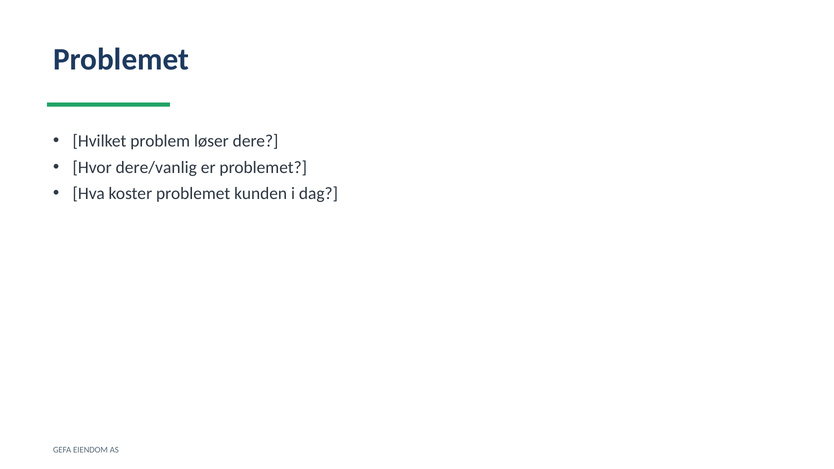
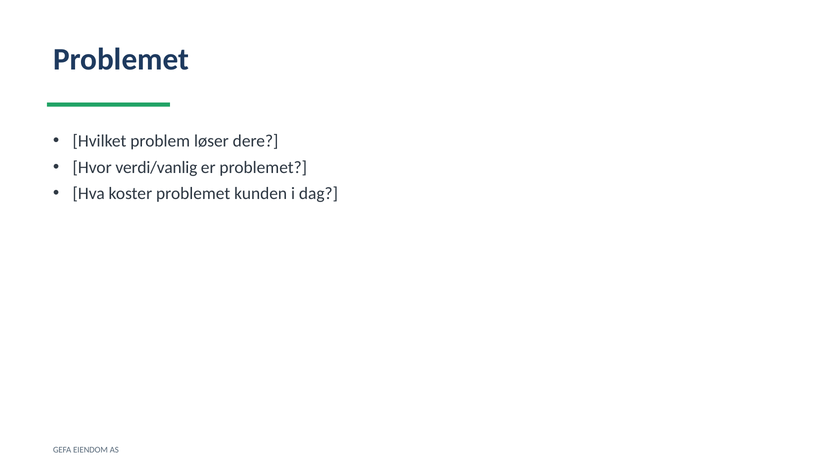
dere/vanlig: dere/vanlig -> verdi/vanlig (156, 167)
